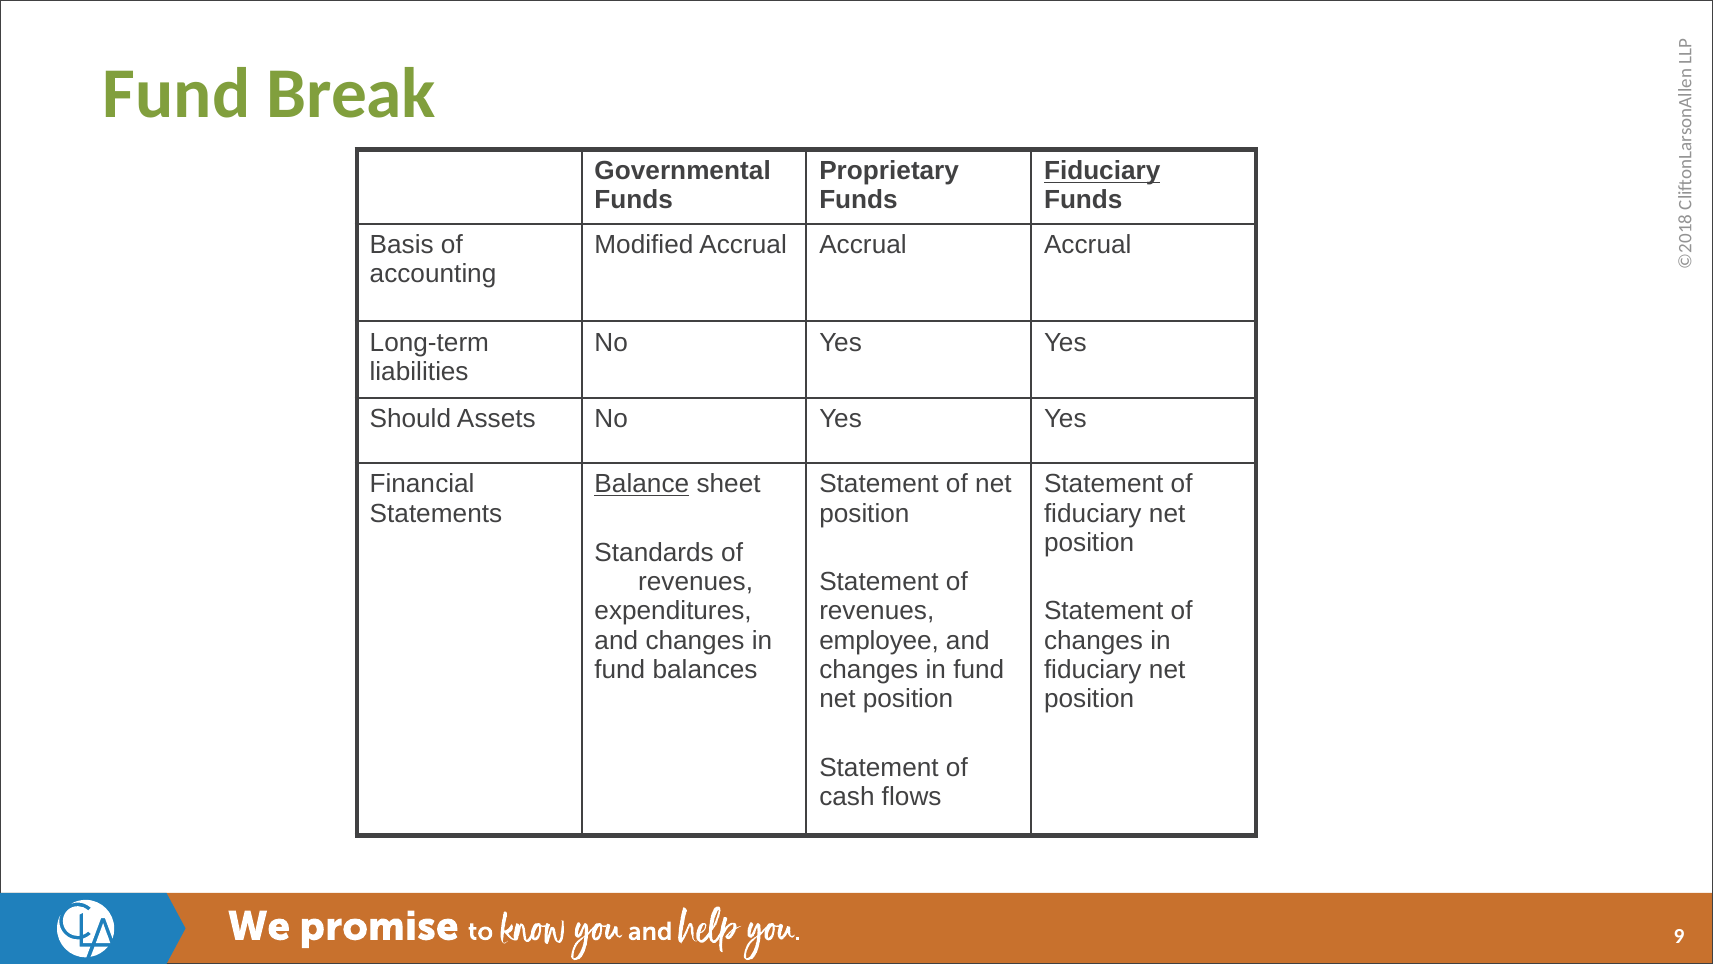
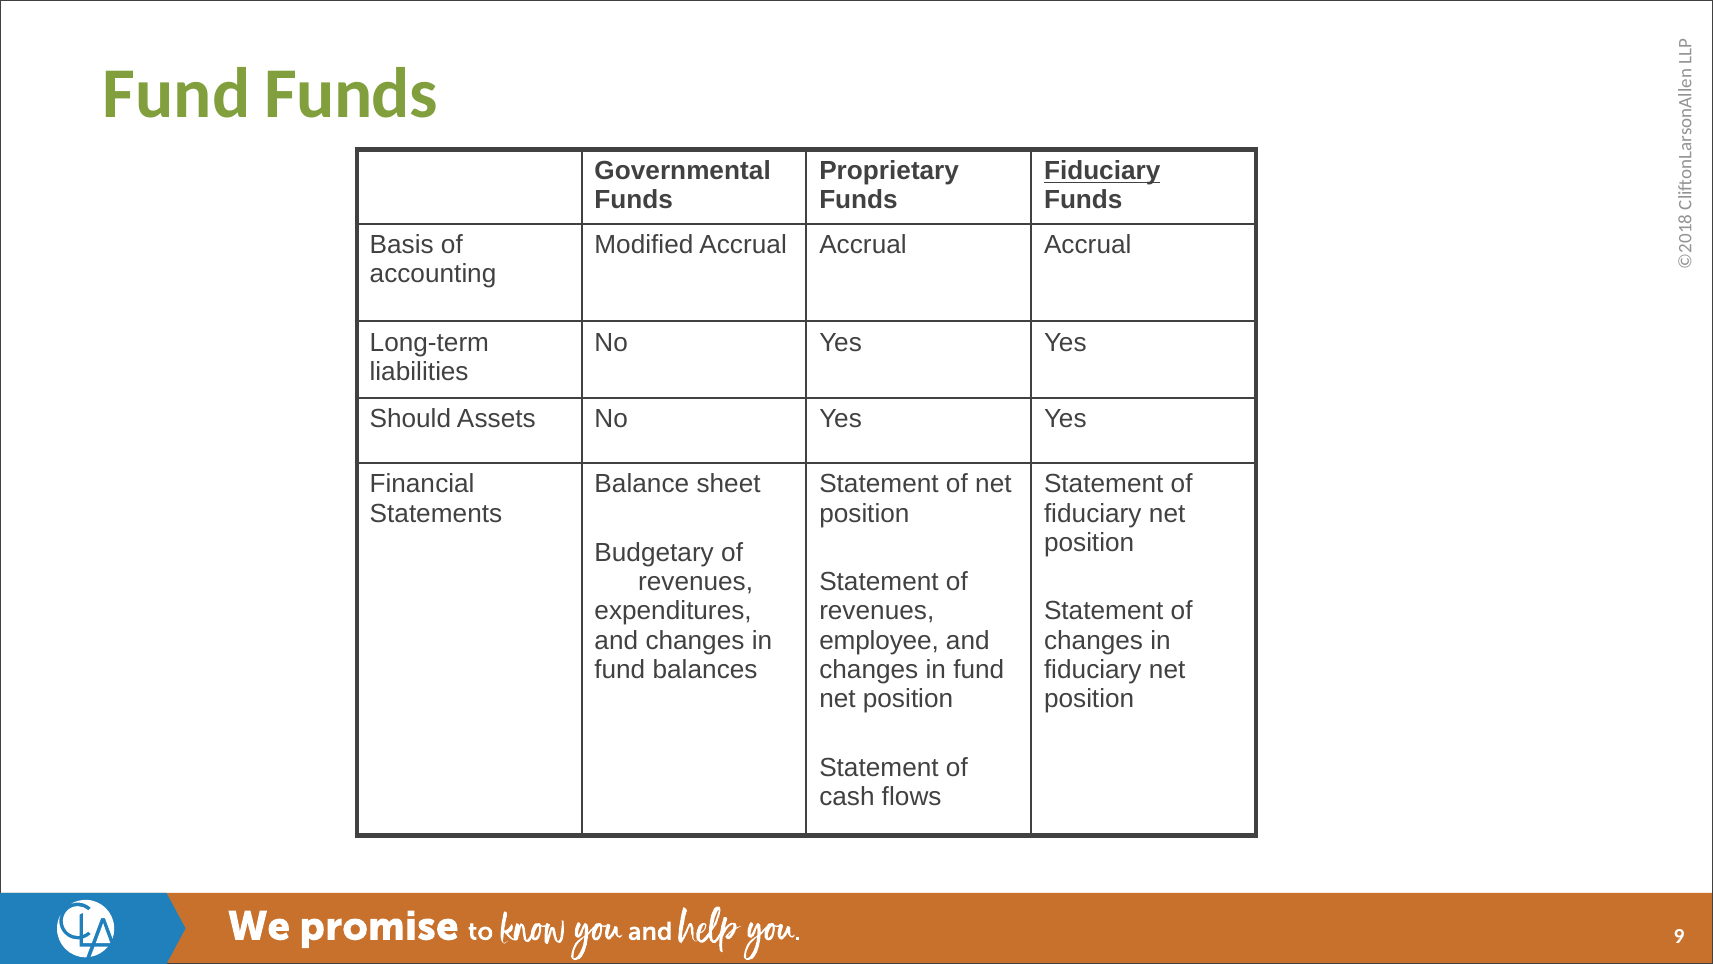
Fund Break: Break -> Funds (351, 94)
Balance underline: present -> none (642, 484)
Standards: Standards -> Budgetary (654, 553)
